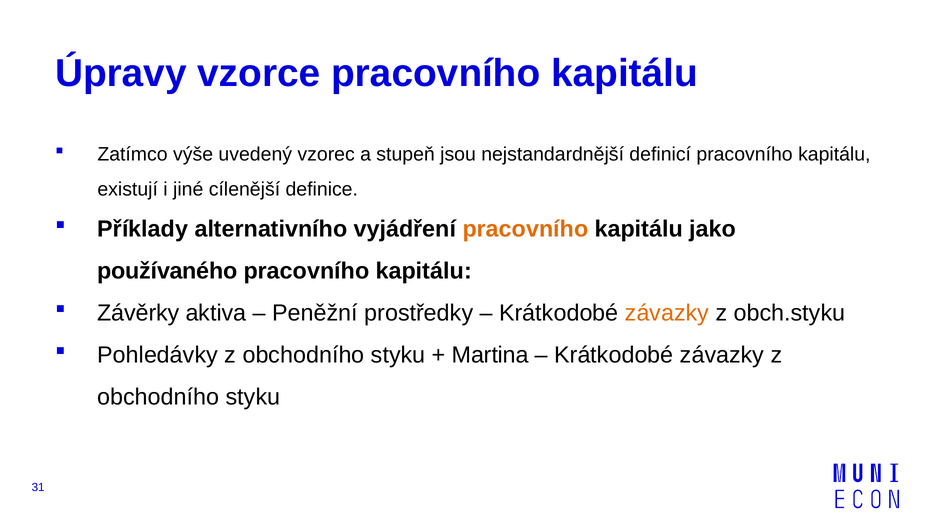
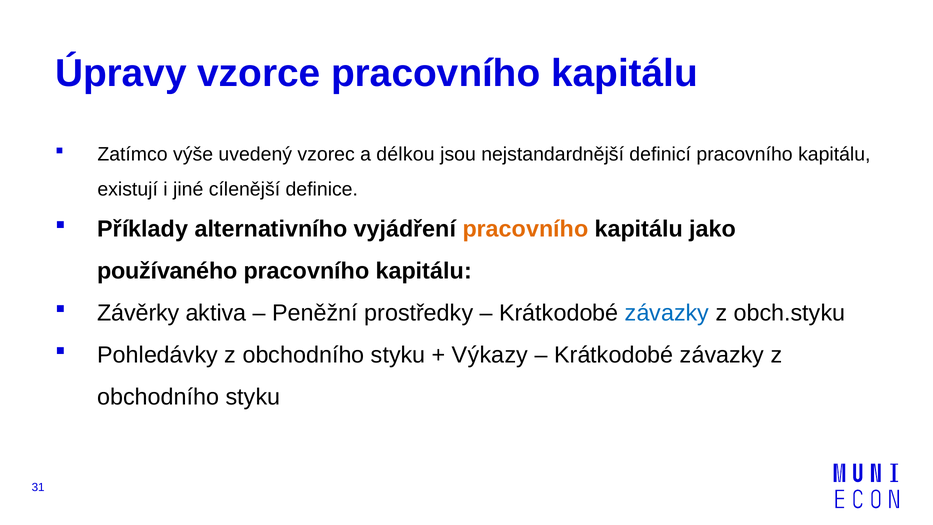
stupeň: stupeň -> délkou (405, 154)
závazky colour: orange -> blue (667, 313)
Martina: Martina -> Výkazy (490, 355)
